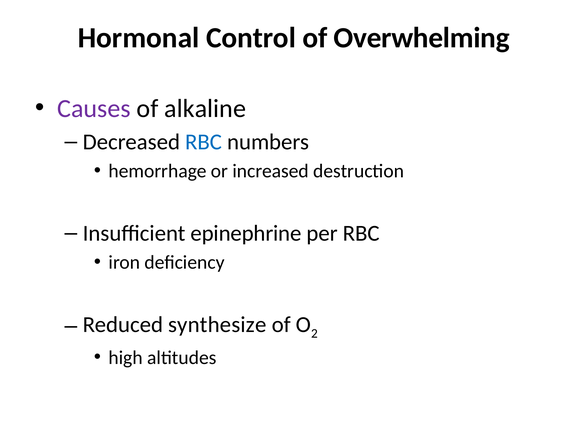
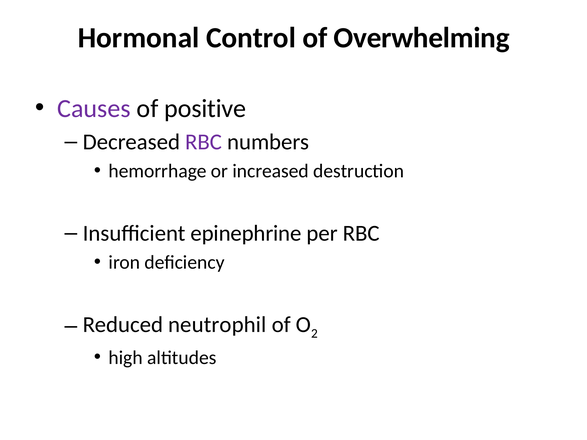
alkaline: alkaline -> positive (205, 108)
RBC colour: blue -> purple (204, 142)
synthesize: synthesize -> neutrophil (217, 325)
